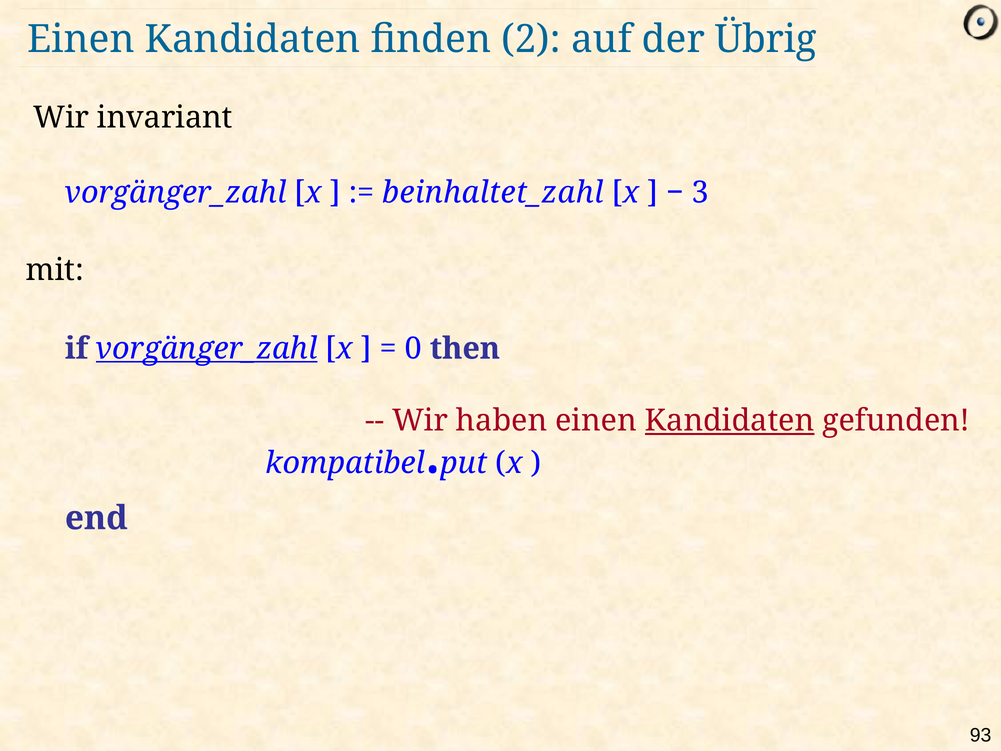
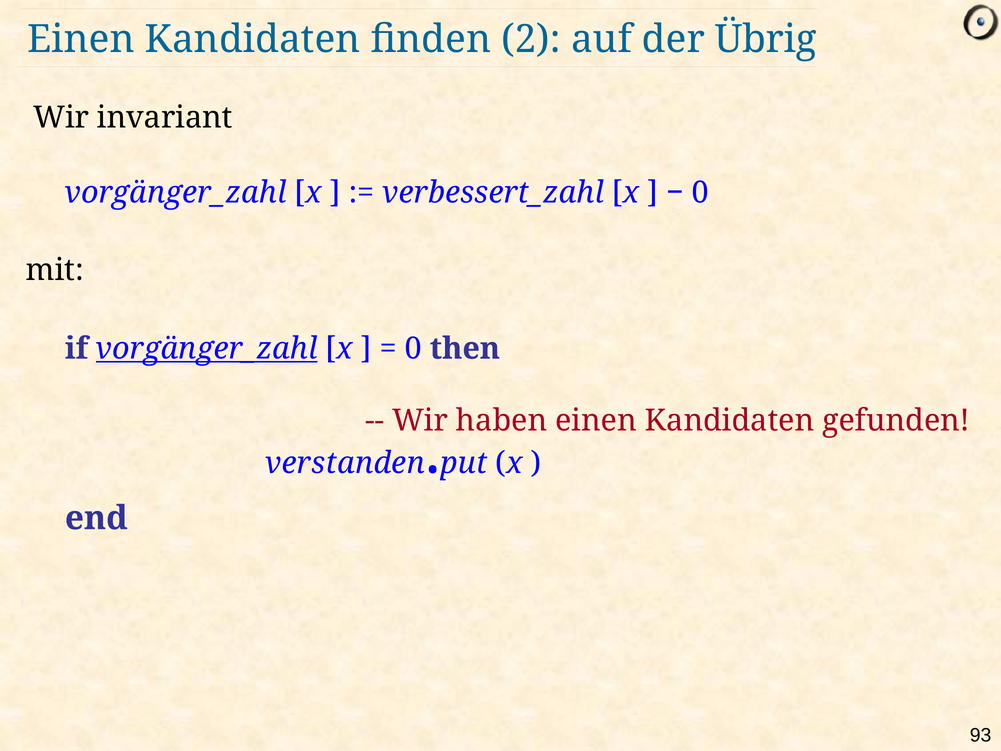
beinhaltet_zahl: beinhaltet_zahl -> verbessert_zahl (493, 193)
3: 3 -> 0 (700, 193)
Kandidaten underline: present -> none (730, 421)
kompatibel: kompatibel -> verstanden (345, 463)
